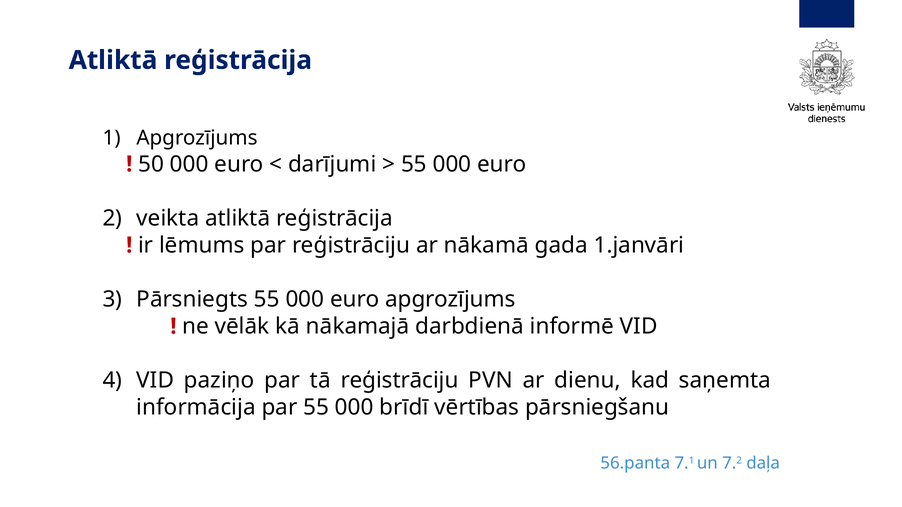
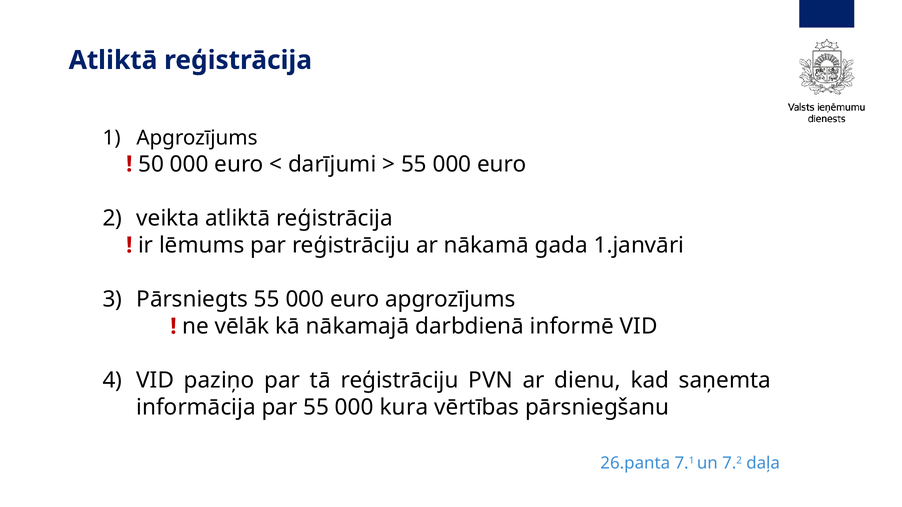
brīdī: brīdī -> kura (404, 408)
56.panta: 56.panta -> 26.panta (635, 464)
